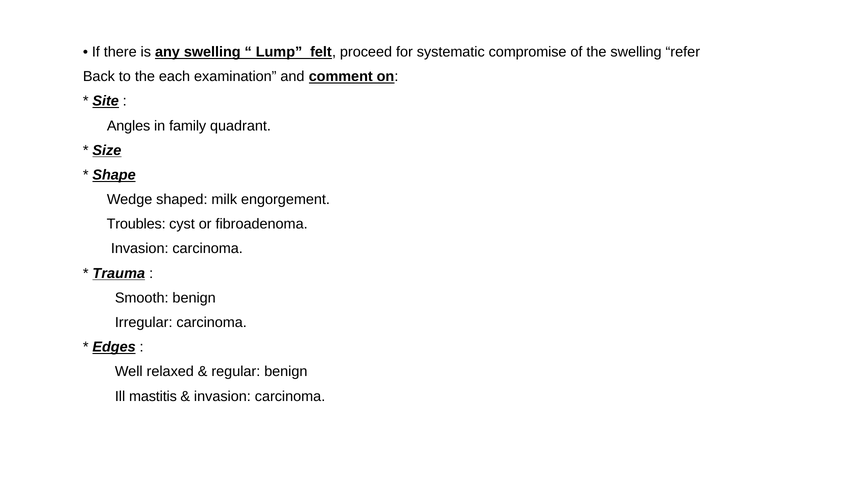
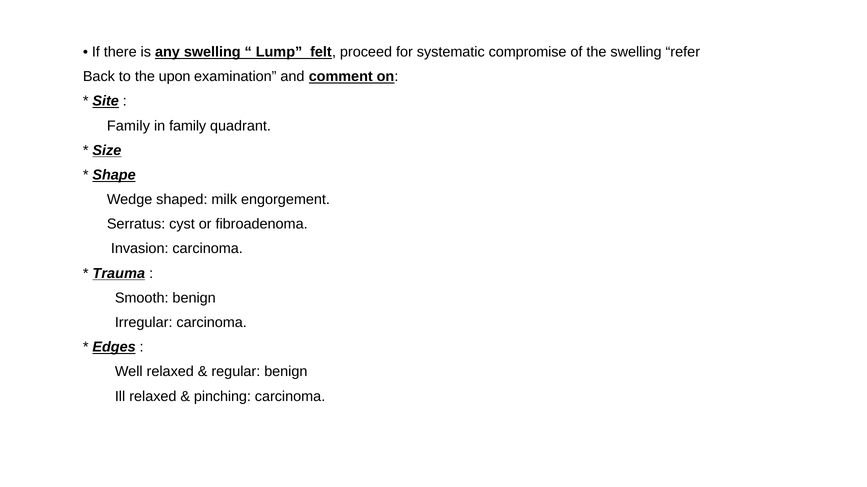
each: each -> upon (175, 77)
Angles: Angles -> Family (128, 126)
Troubles: Troubles -> Serratus (136, 224)
Ill mastitis: mastitis -> relaxed (153, 397)
invasion: invasion -> pinching (222, 397)
